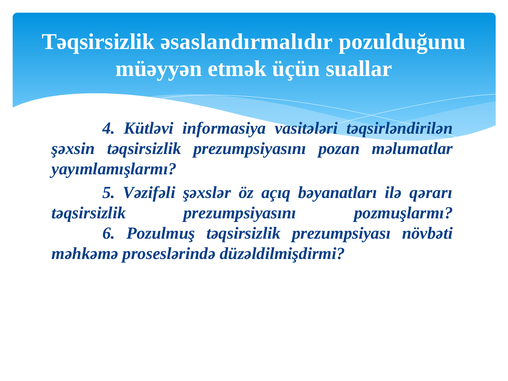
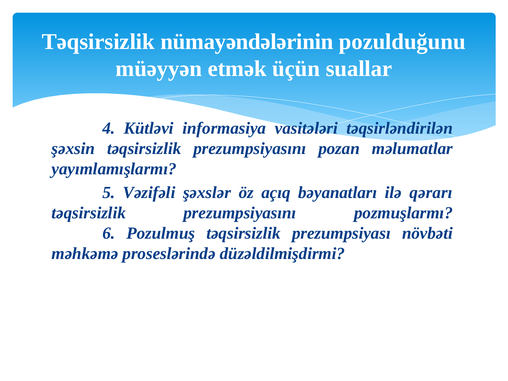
əsaslandırmalıdır: əsaslandırmalıdır -> nümayəndələrinin (247, 42)
